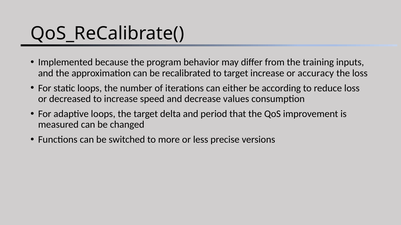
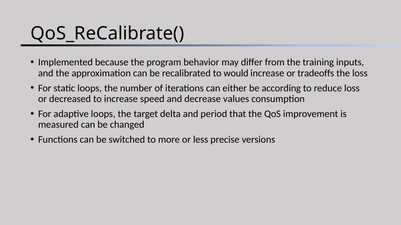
to target: target -> would (236, 73)
accuracy: accuracy -> tradeoffs (316, 73)
